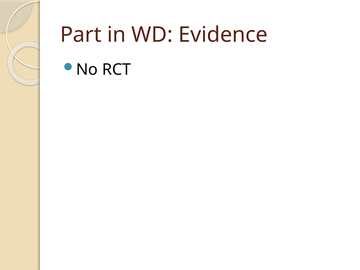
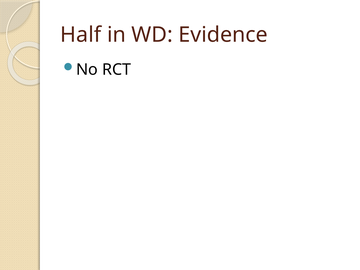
Part: Part -> Half (81, 35)
